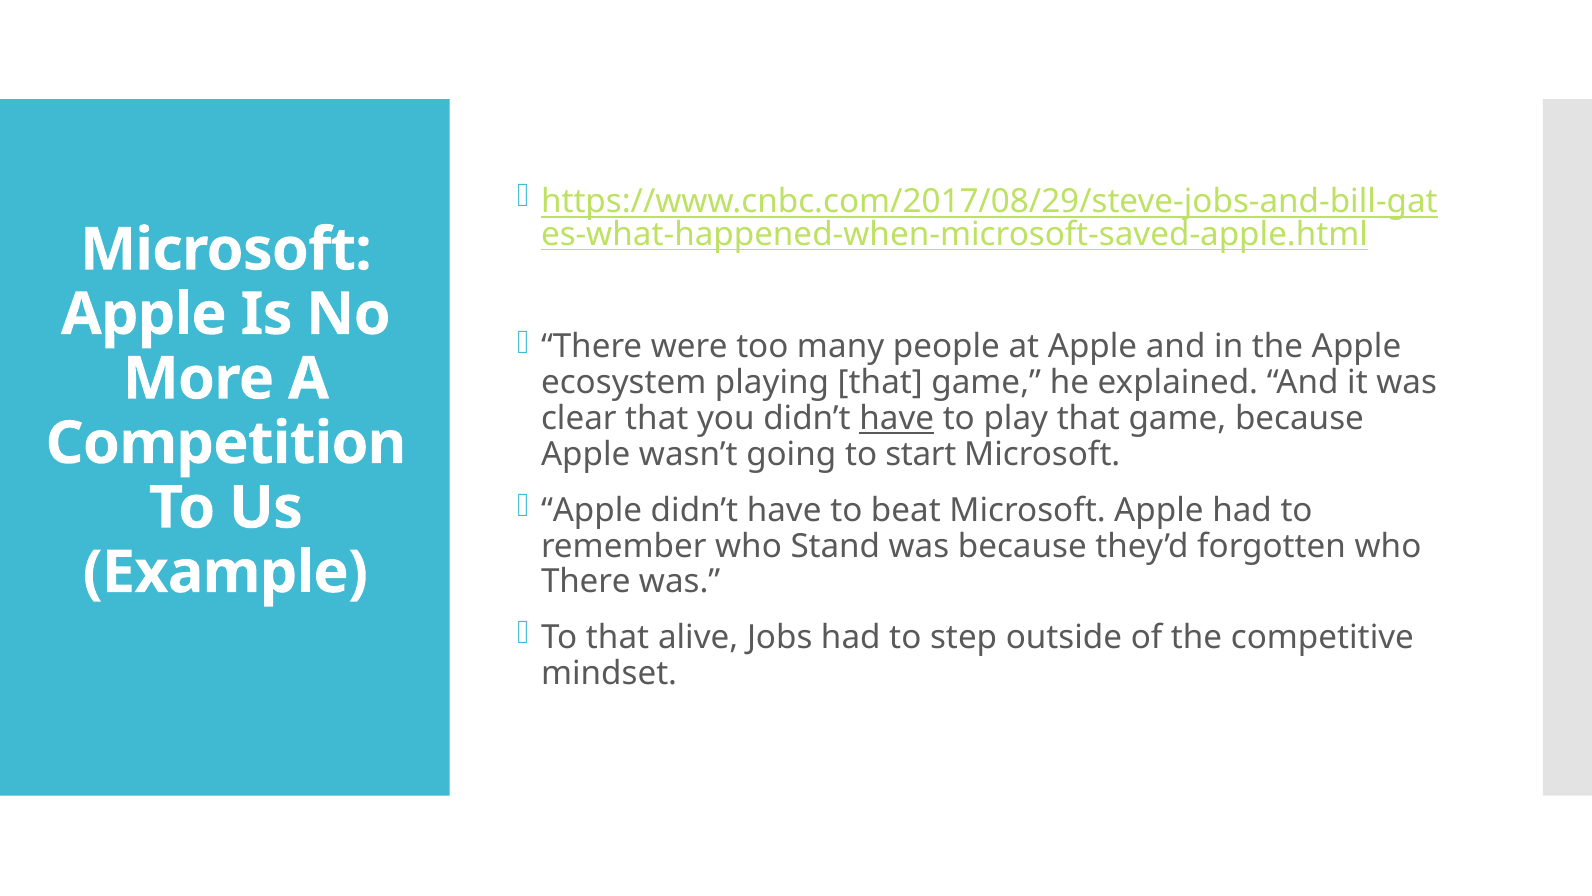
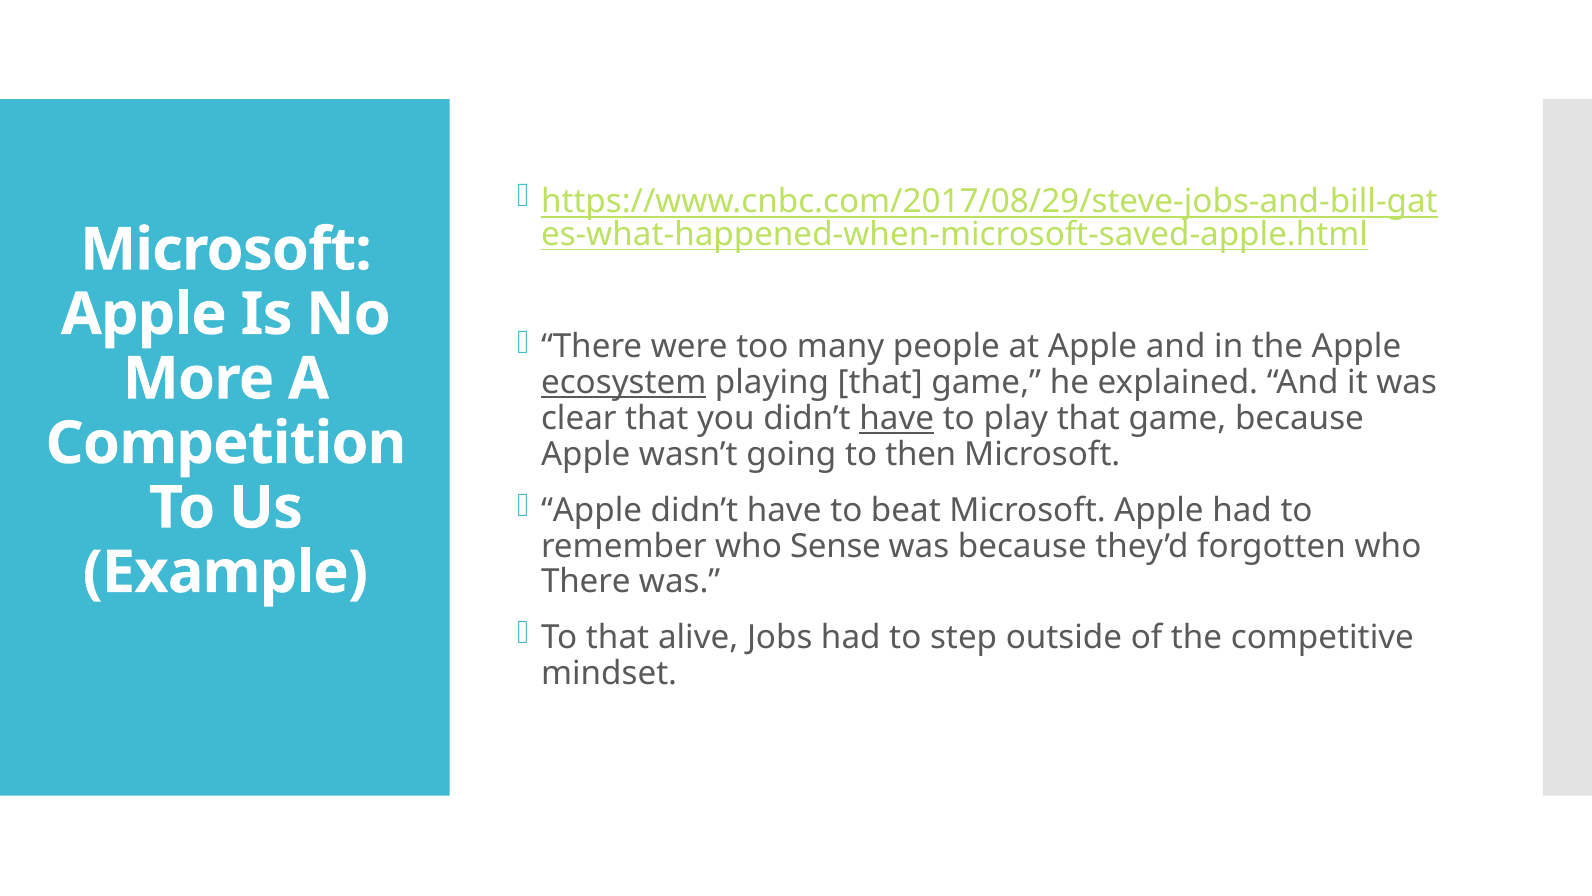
ecosystem underline: none -> present (624, 383)
start: start -> then (921, 454)
Stand: Stand -> Sense (835, 546)
